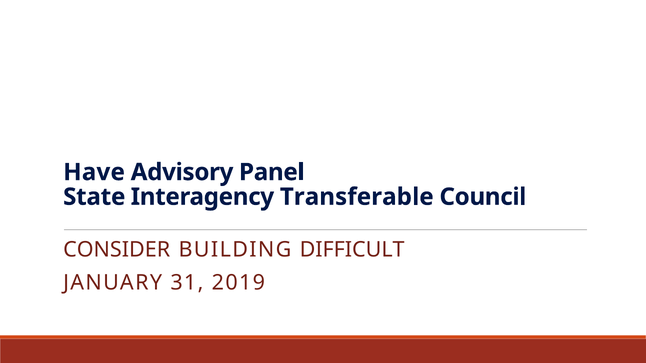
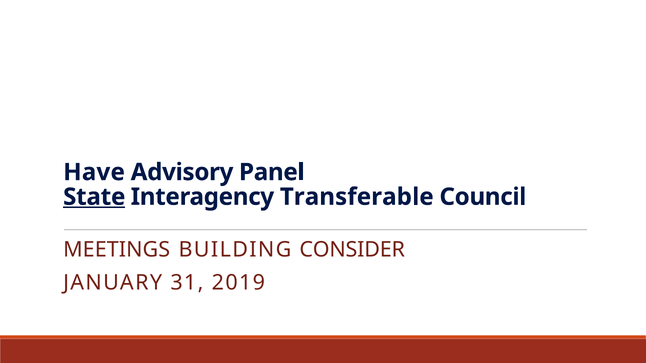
State underline: none -> present (94, 197)
CONSIDER: CONSIDER -> MEETINGS (117, 250)
DIFFICULT: DIFFICULT -> CONSIDER (352, 250)
